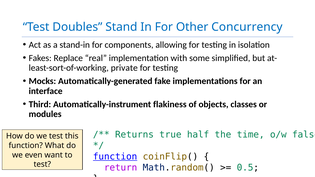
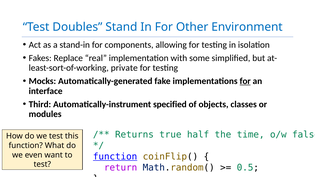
Concurrency: Concurrency -> Environment (247, 27)
for underline: none -> present (245, 81)
flakiness: flakiness -> specified (170, 104)
